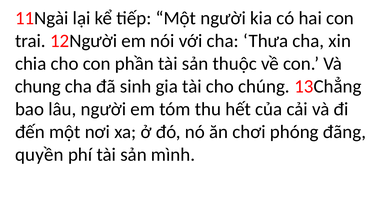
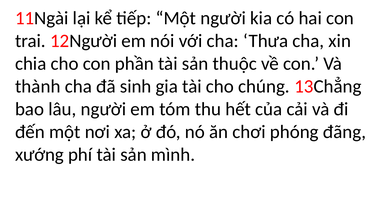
chung: chung -> thành (38, 86)
quyền: quyền -> xướng (39, 155)
